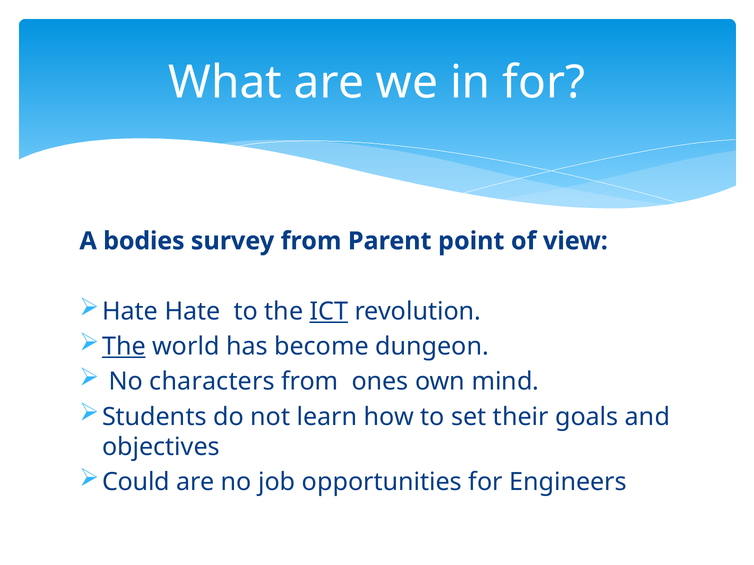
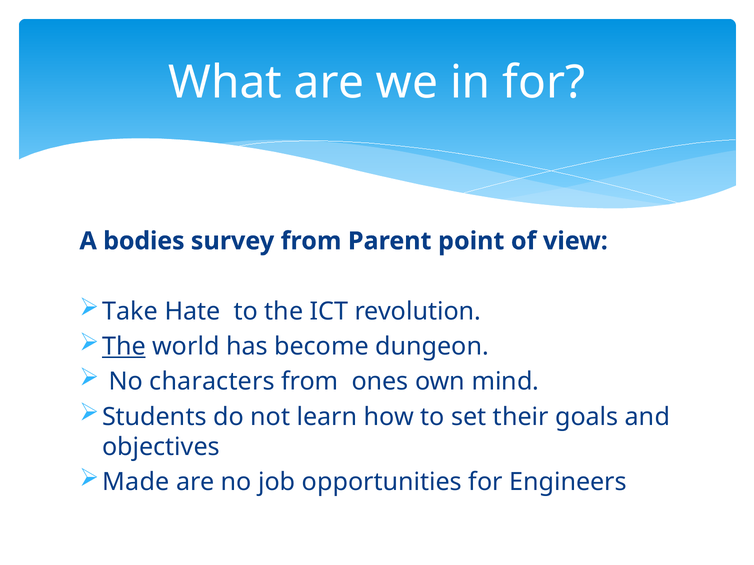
Hate: Hate -> Take (130, 312)
ICT underline: present -> none (329, 312)
Could: Could -> Made (136, 482)
